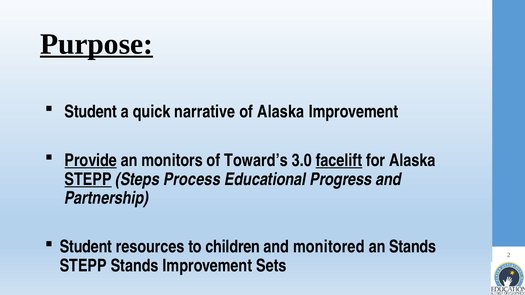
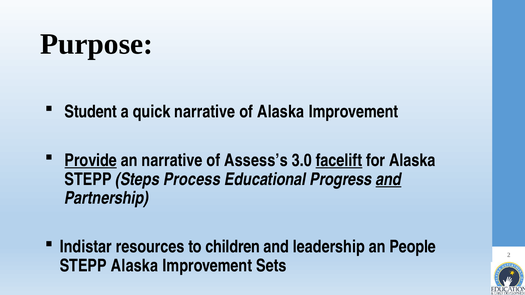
Purpose underline: present -> none (97, 44)
an monitors: monitors -> narrative (172, 161)
Toward’s: Toward’s -> Assess’s (256, 161)
STEPP underline: present -> none (88, 179)
and underline: none -> present (389, 179)
Student: Student -> Indistar (86, 247)
monitored: monitored -> leadership (329, 247)
an Stands: Stands -> People (413, 247)
STEPP Stands: Stands -> Alaska (135, 266)
